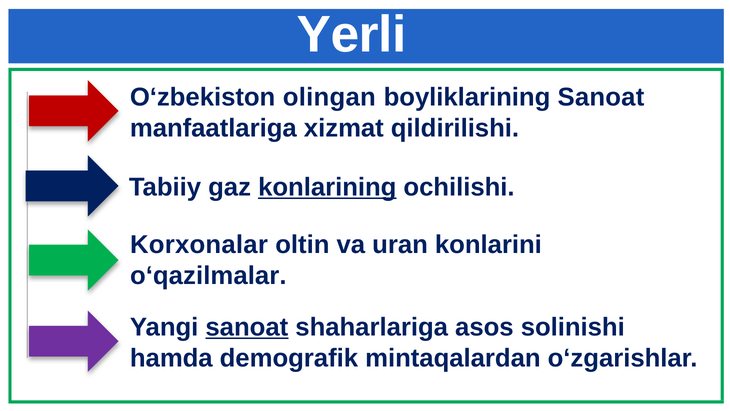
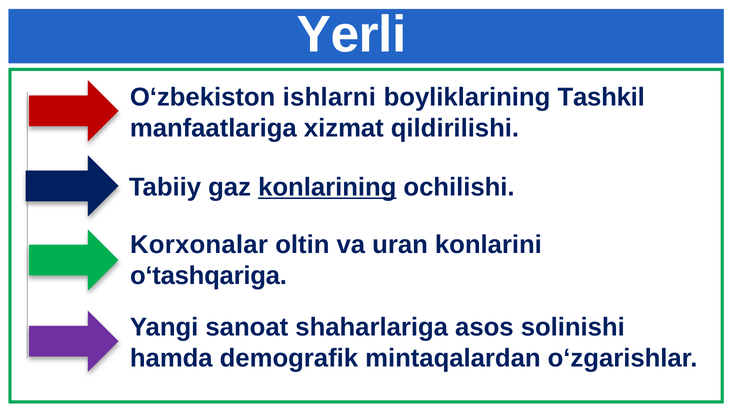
olingan: olingan -> ishlarni (329, 97)
boyliklarining Sanoat: Sanoat -> Tashkil (601, 97)
o‘qazilmalar: o‘qazilmalar -> o‘tashqariga (208, 275)
sanoat underline: present -> none (247, 327)
